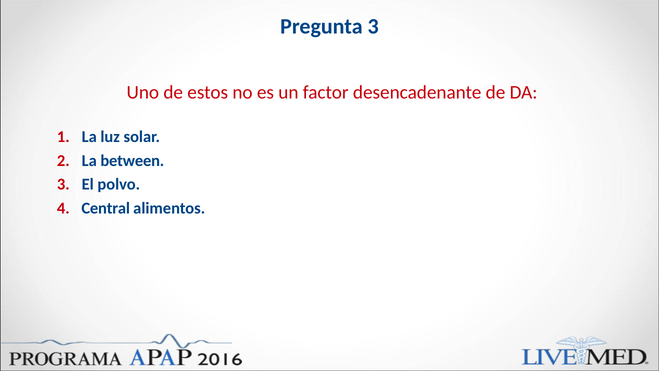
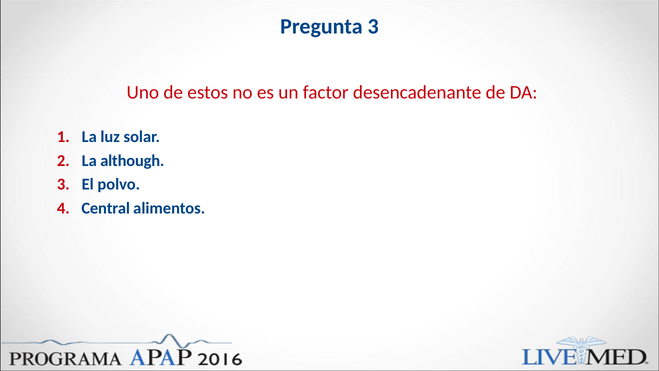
between: between -> although (132, 160)
